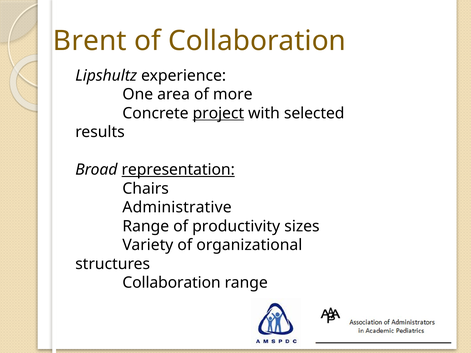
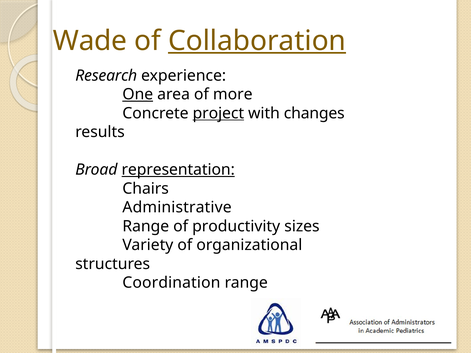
Brent: Brent -> Wade (90, 41)
Collaboration underline: none -> present (257, 41)
Lipshultz: Lipshultz -> Research (106, 76)
One underline: none -> present (138, 94)
selected: selected -> changes (314, 113)
Collaboration: Collaboration -> Coordination (171, 283)
